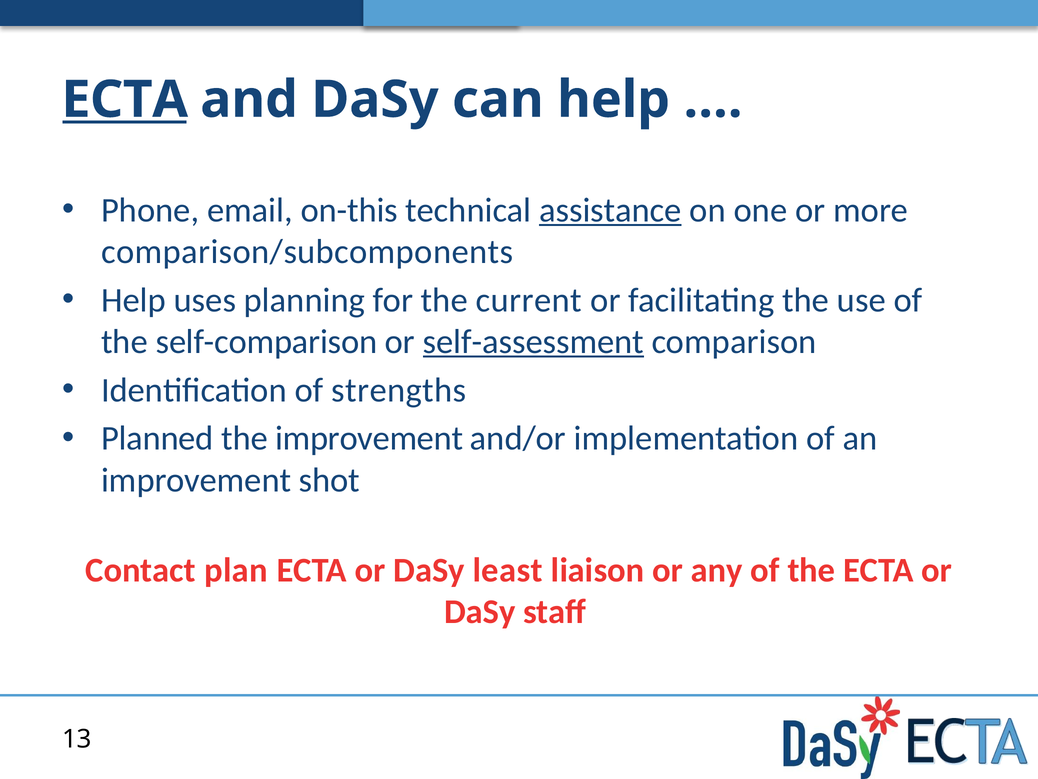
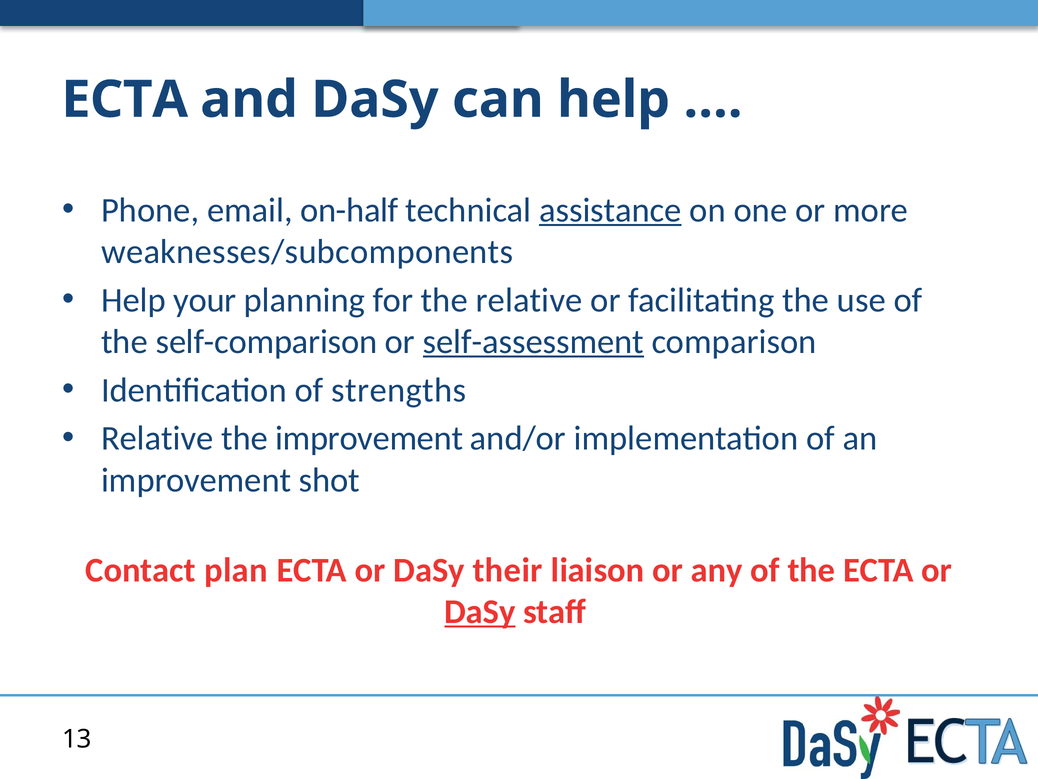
ECTA underline: present -> none (125, 100)
on-this: on-this -> on-half (349, 210)
comparison/subcomponents: comparison/subcomponents -> weaknesses/subcomponents (307, 251)
uses: uses -> your (205, 300)
the current: current -> relative (529, 300)
Planned: Planned -> Relative (157, 438)
least: least -> their (508, 570)
DaSy underline: none -> present (480, 611)
